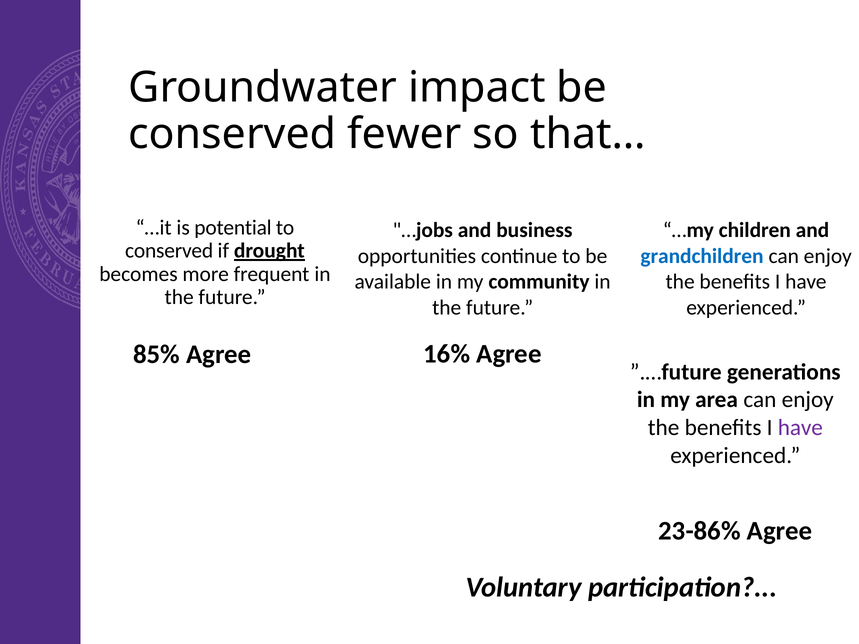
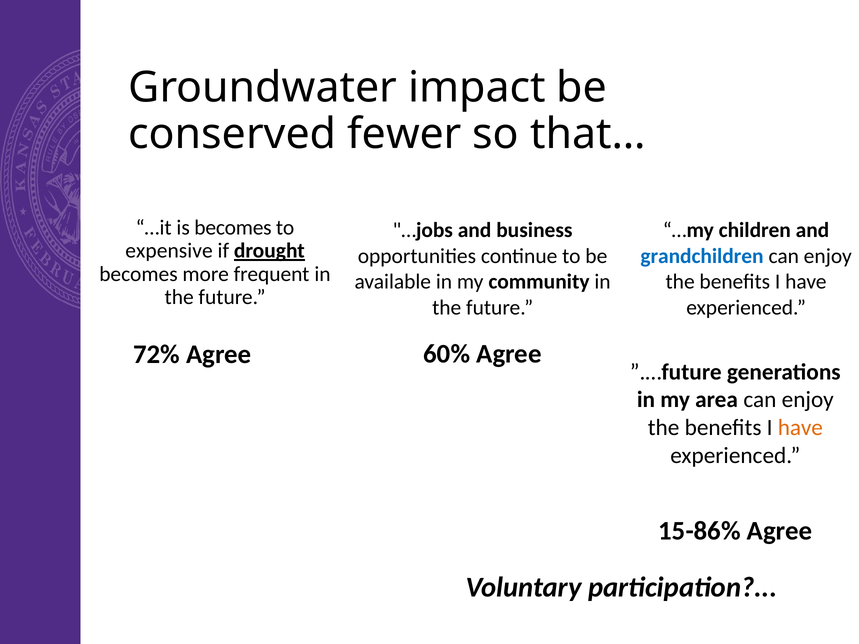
is potential: potential -> becomes (233, 228)
conserved: conserved -> expensive (169, 251)
16%: 16% -> 60% (447, 354)
85%: 85% -> 72% (156, 354)
have colour: purple -> orange (800, 428)
23-86%: 23-86% -> 15-86% (699, 531)
